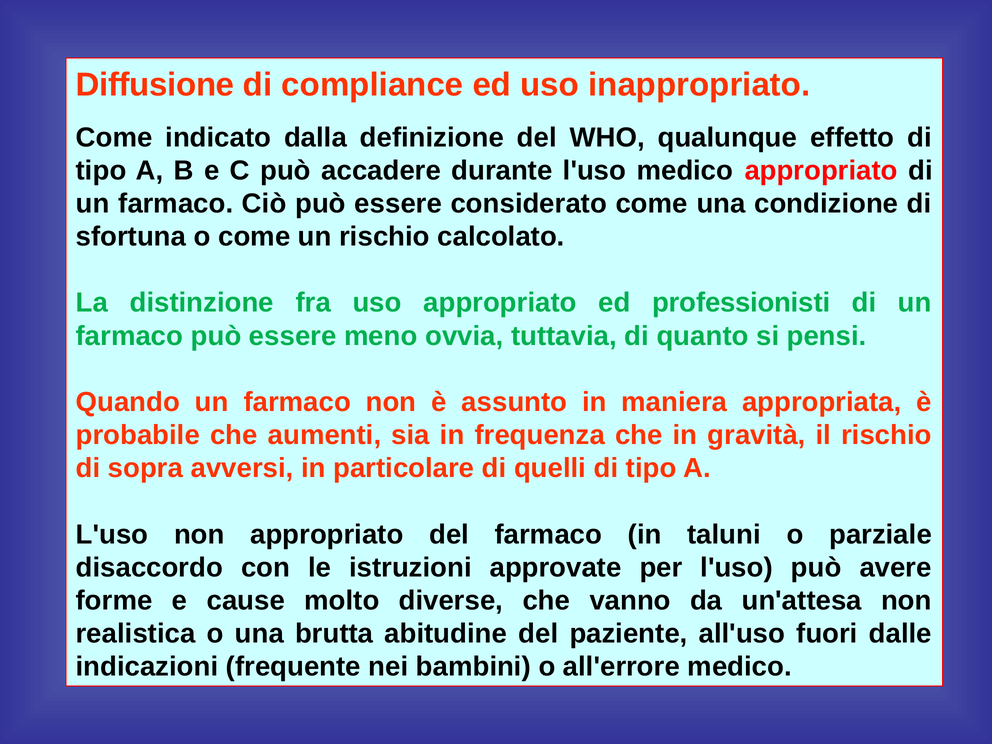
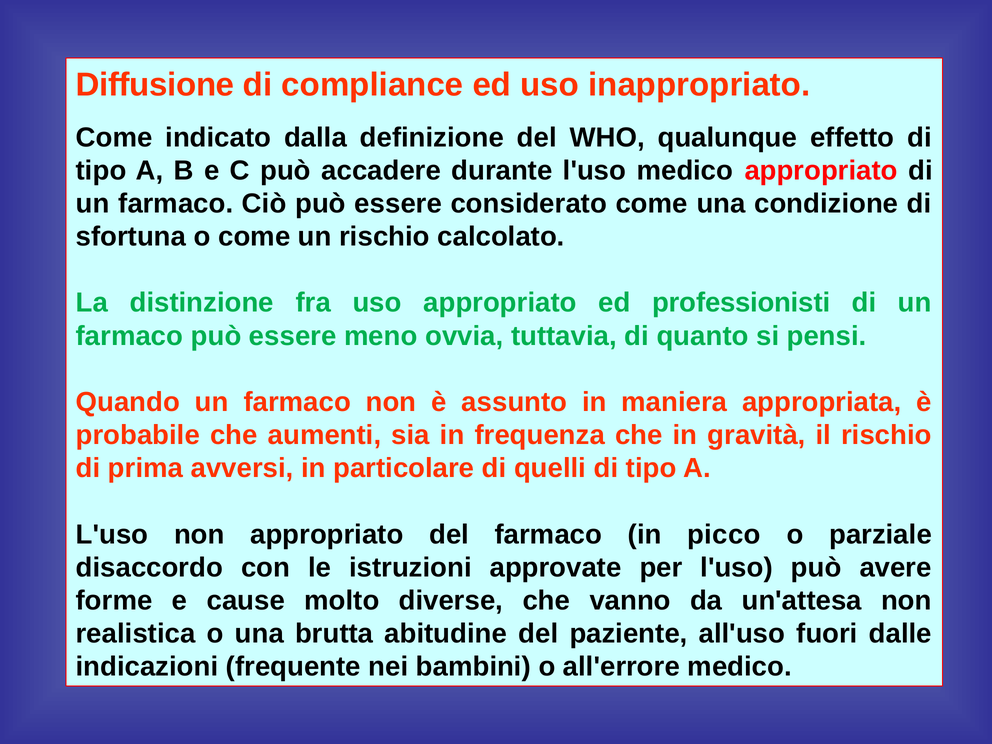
sopra: sopra -> prima (145, 468)
taluni: taluni -> picco (724, 534)
